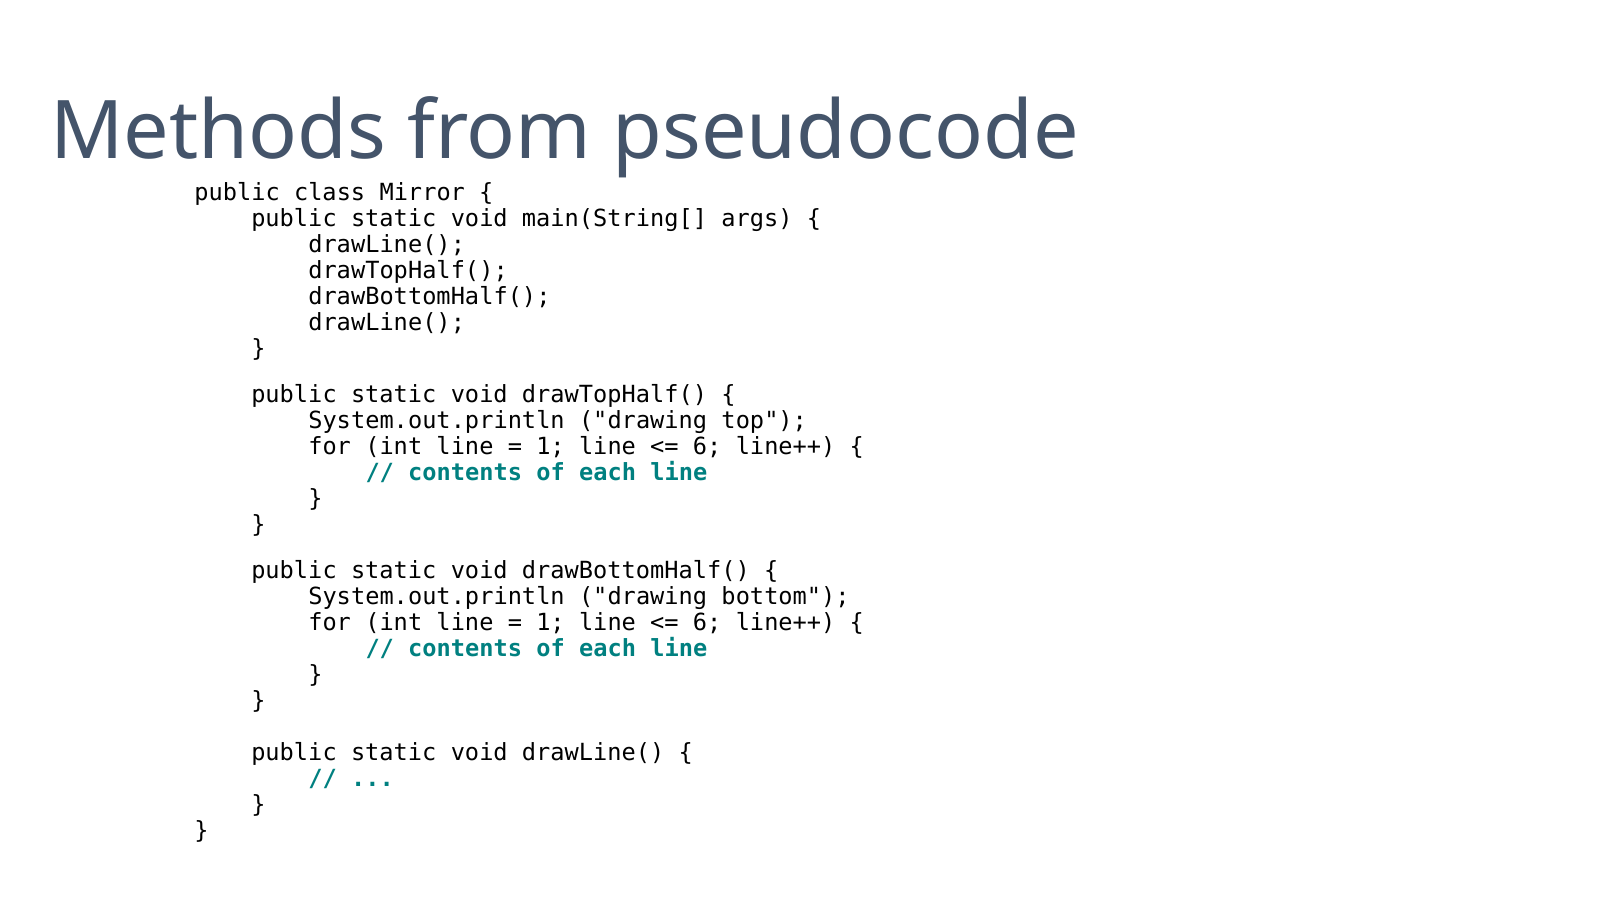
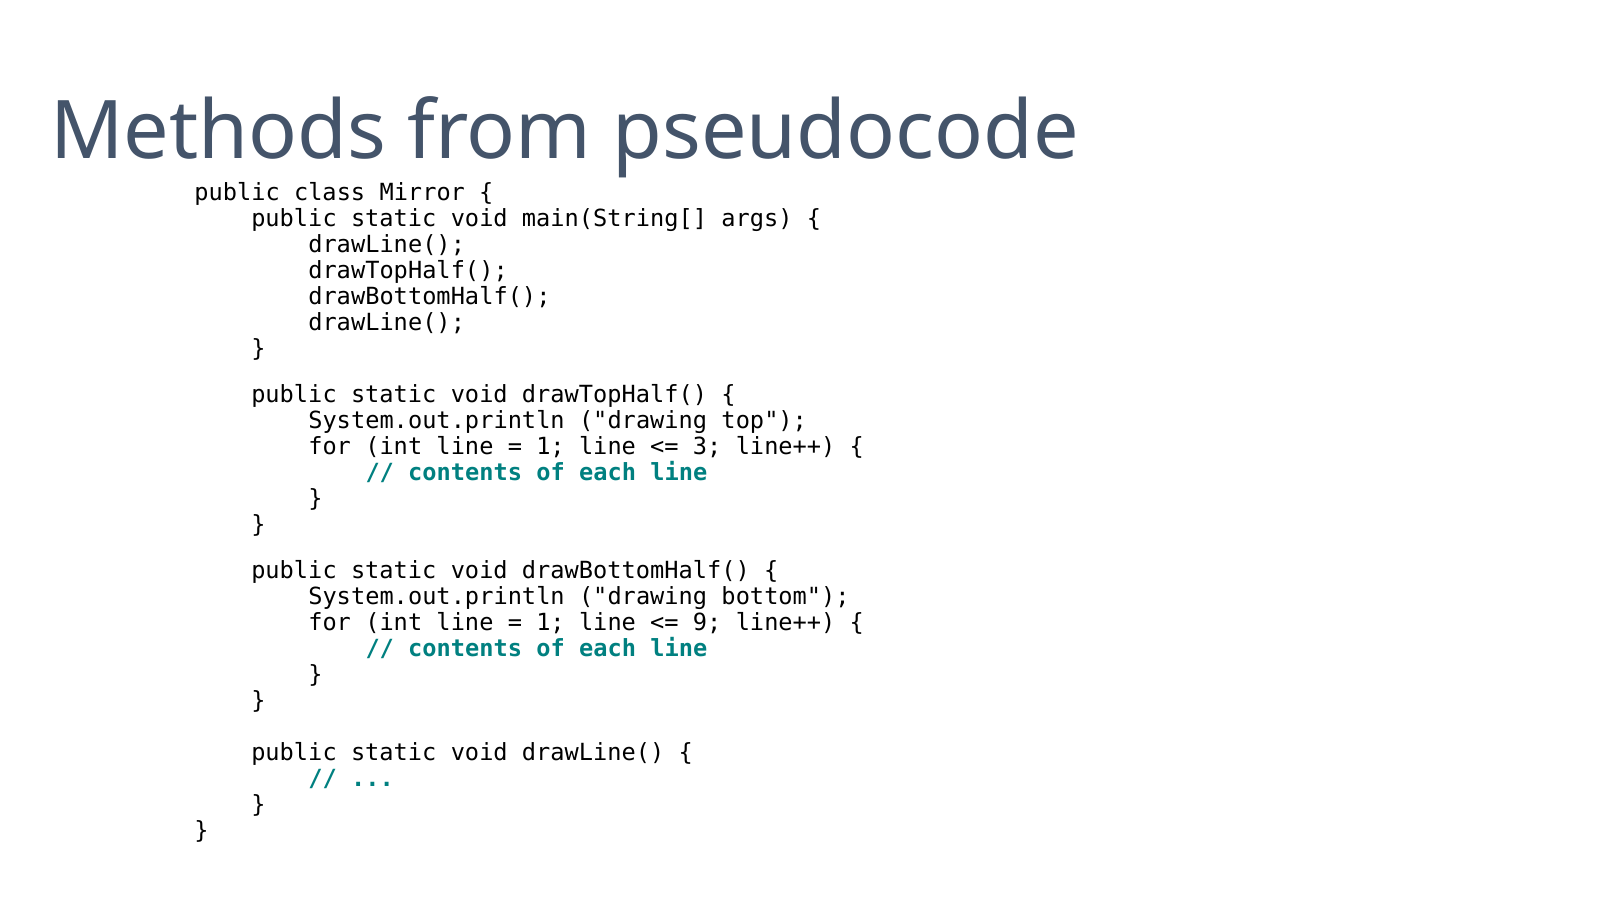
6: 6 -> 3 (707, 447)
6: 6 -> 9 (707, 623)
